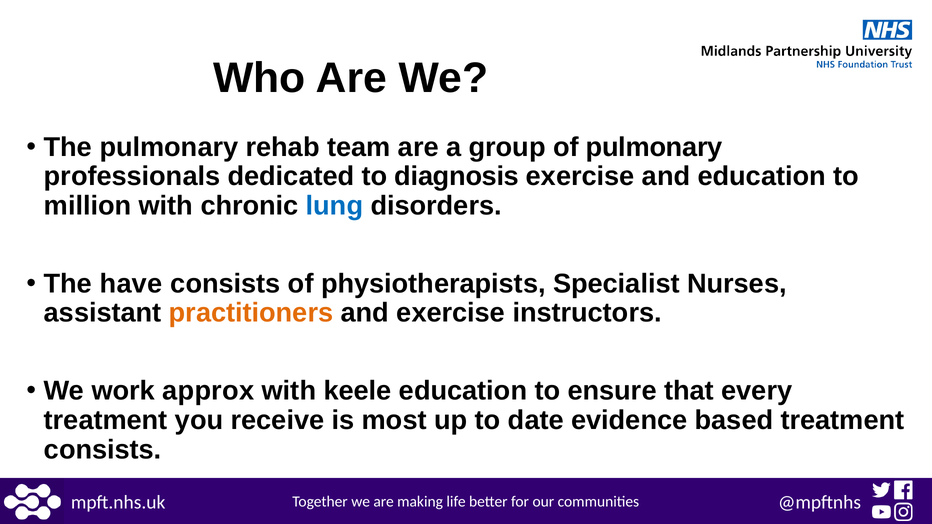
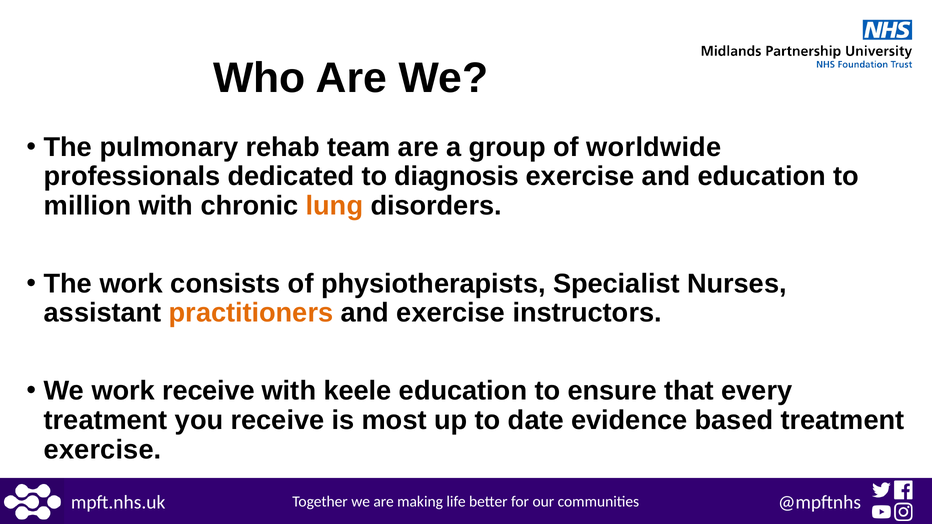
of pulmonary: pulmonary -> worldwide (654, 147)
lung colour: blue -> orange (335, 206)
The have: have -> work (131, 284)
work approx: approx -> receive (209, 391)
consists: consists -> exercise (103, 450)
